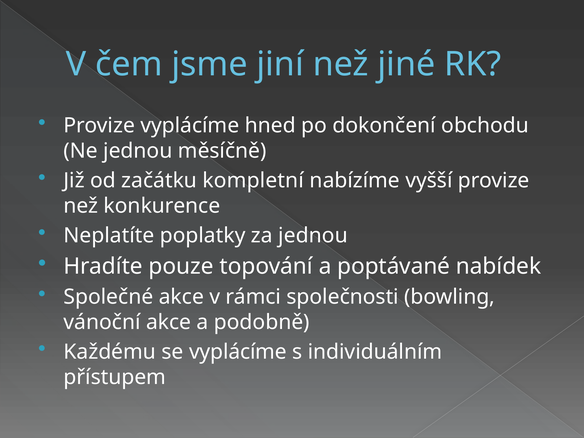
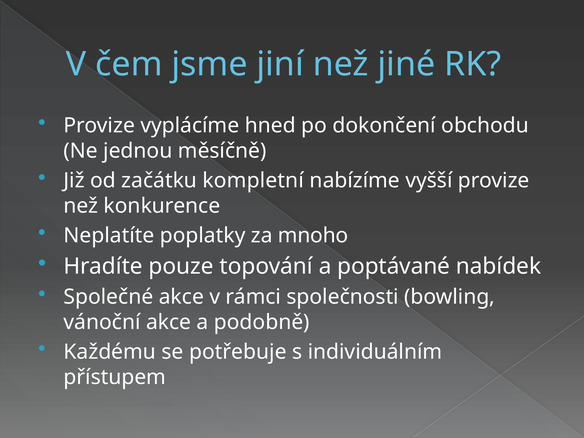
za jednou: jednou -> mnoho (313, 236)
se vyplácíme: vyplácíme -> potřebuje (238, 352)
